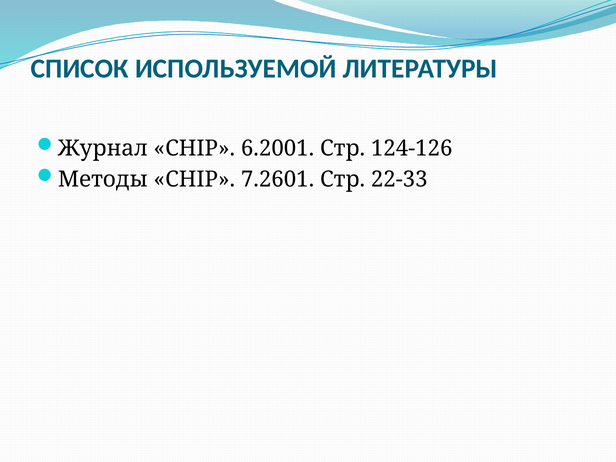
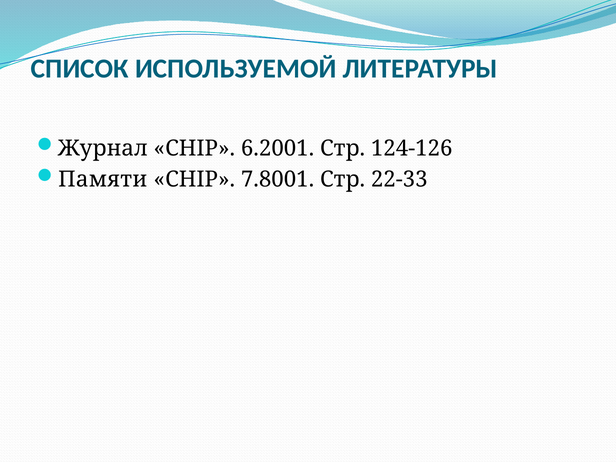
Методы: Методы -> Памяти (103, 179)
7.2601: 7.2601 -> 7.8001 (278, 179)
